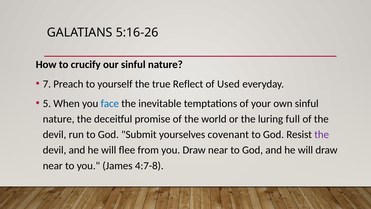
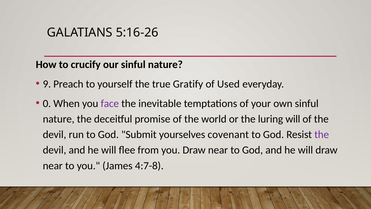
7: 7 -> 9 (47, 84)
Reflect: Reflect -> Gratify (188, 84)
5: 5 -> 0 (47, 103)
face colour: blue -> purple (110, 103)
luring full: full -> will (293, 119)
